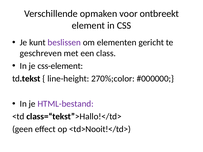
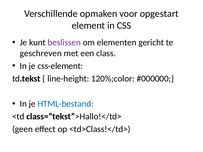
ontbreekt: ontbreekt -> opgestart (159, 14)
270%;color: 270%;color -> 120%;color (113, 79)
HTML-bestand colour: purple -> blue (66, 104)
<td>Nooit!</td>: <td>Nooit!</td> -> <td>Class!</td> (100, 129)
